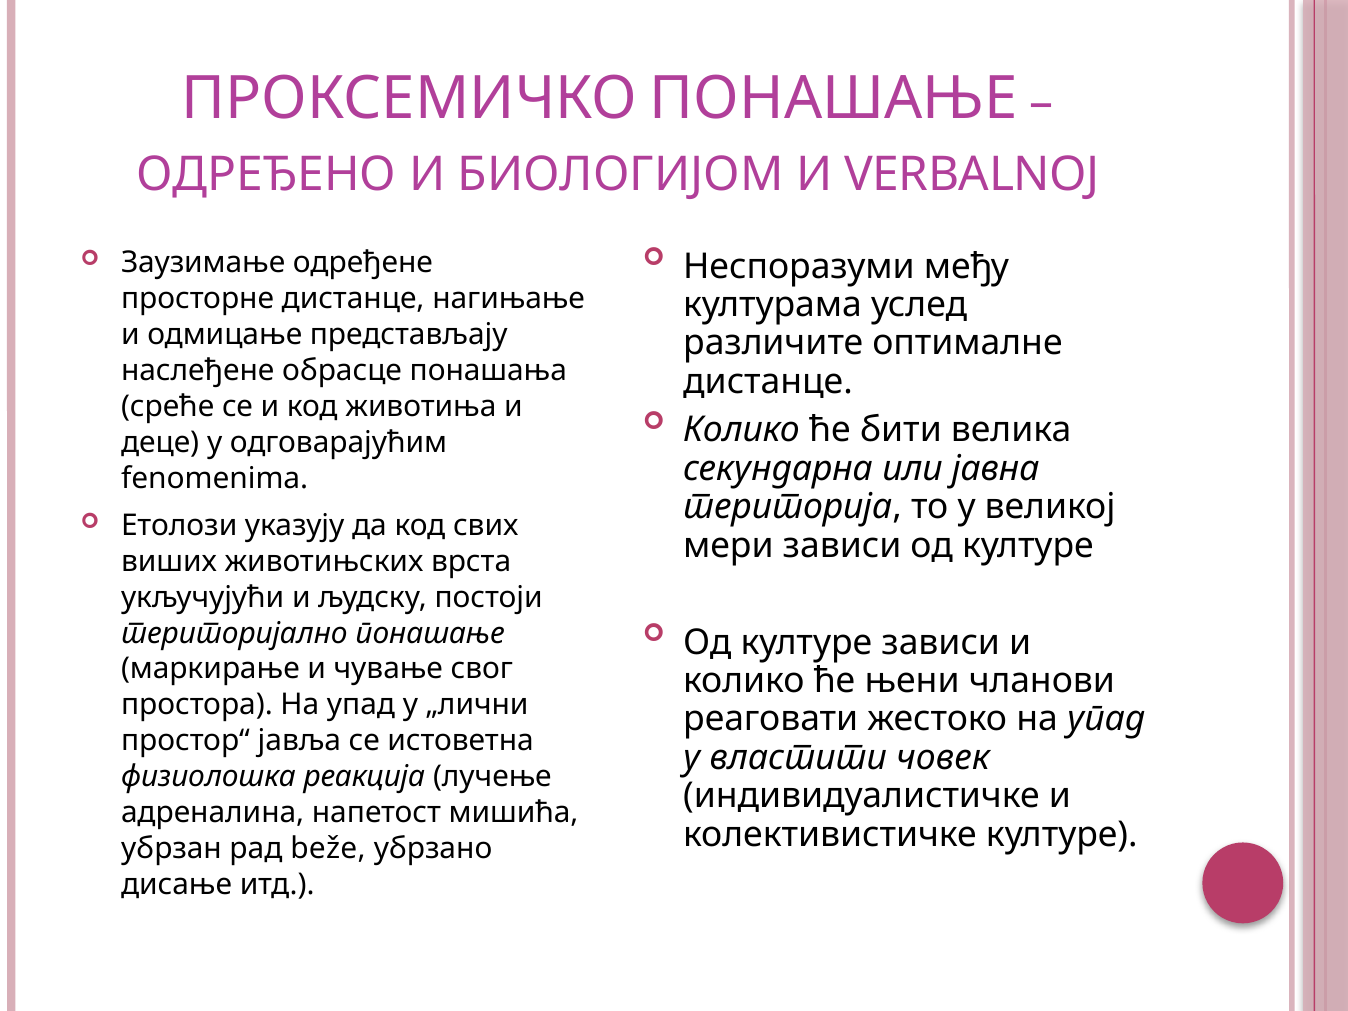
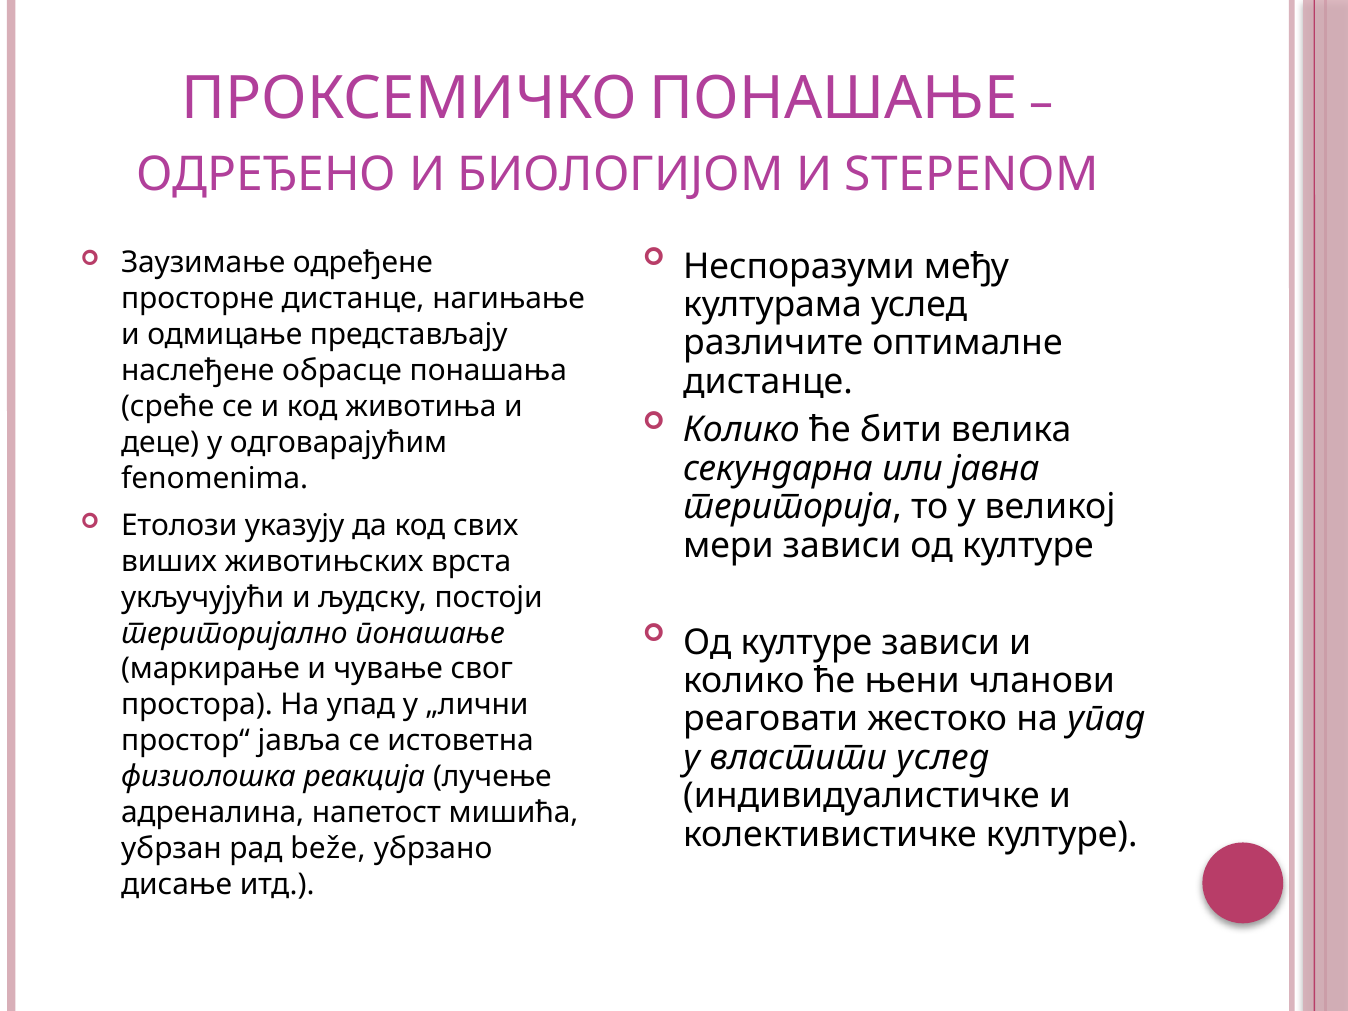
VERBALNOJ: VERBALNOJ -> STEPENOM (972, 174)
властити човек: човек -> услед (943, 758)
